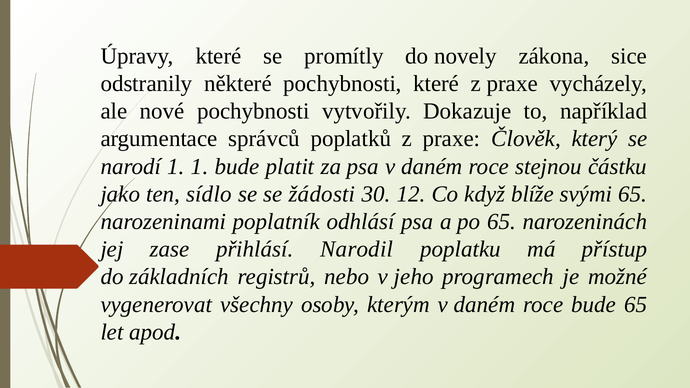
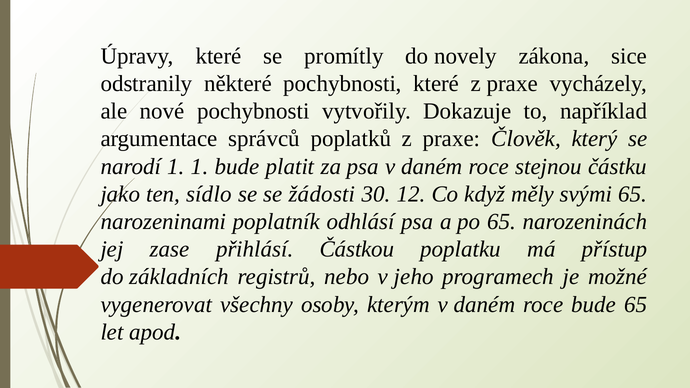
blíže: blíže -> měly (533, 194)
Narodil: Narodil -> Částkou (357, 249)
